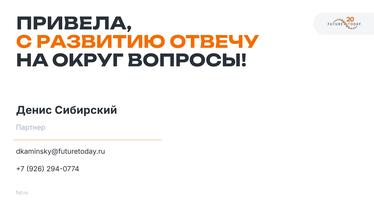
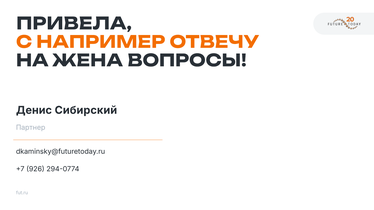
РАЗВИТИЮ: РАЗВИТИЮ -> НАПРИМЕР (101, 42)
ОКРУГ: ОКРУГ -> ЖЕНА (88, 61)
